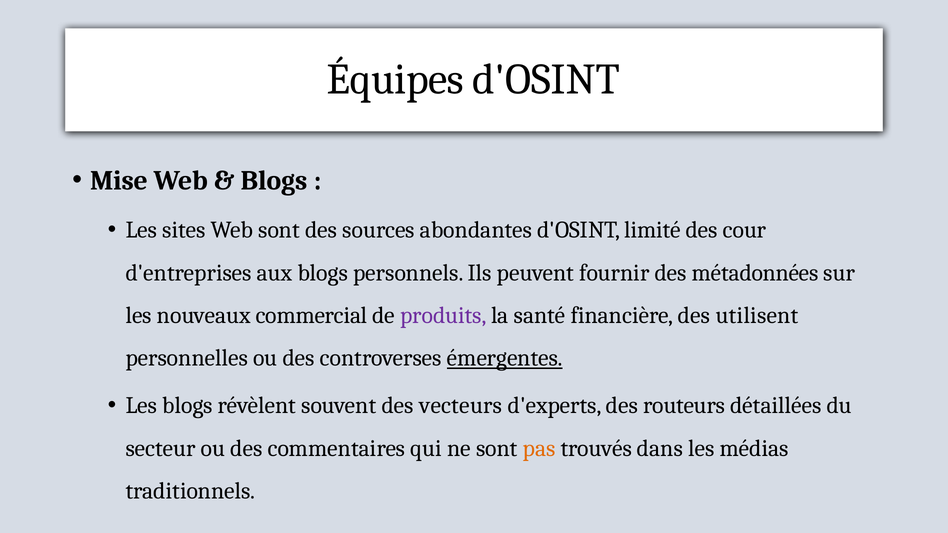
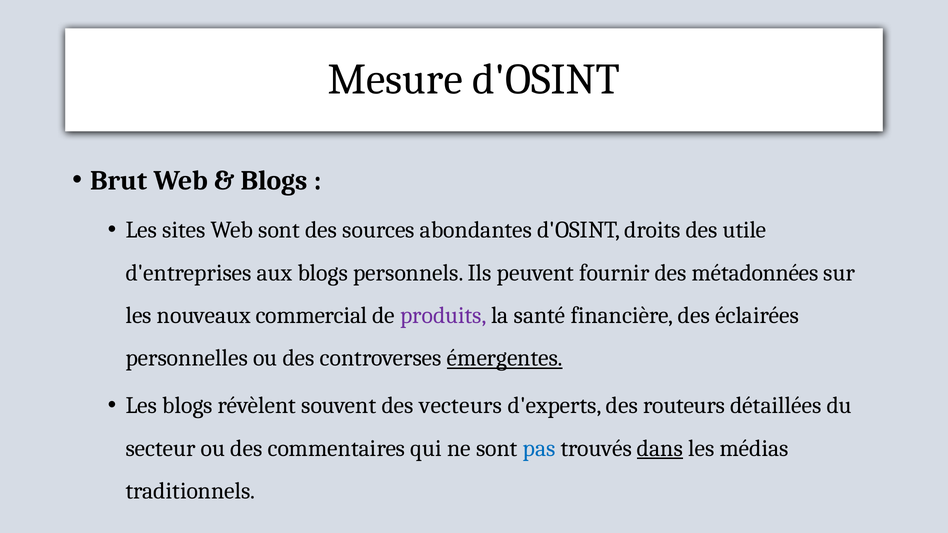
Équipes: Équipes -> Mesure (395, 80)
Mise: Mise -> Brut (119, 181)
limité: limité -> droits (652, 230)
cour: cour -> utile (745, 230)
utilisent: utilisent -> éclairées (757, 316)
pas colour: orange -> blue (539, 448)
dans underline: none -> present (660, 448)
